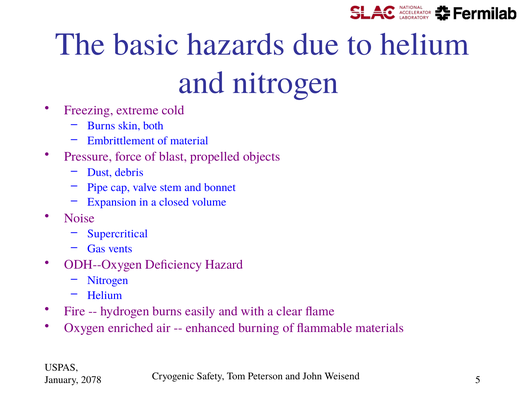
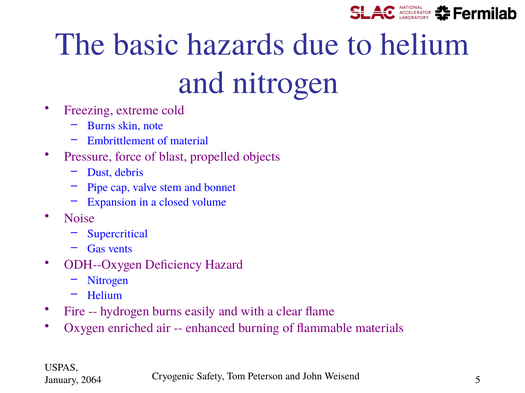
both: both -> note (153, 126)
2078: 2078 -> 2064 (91, 380)
